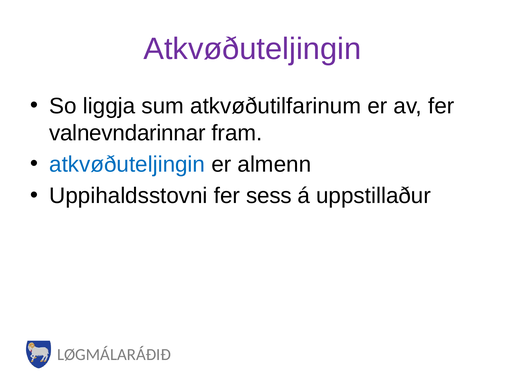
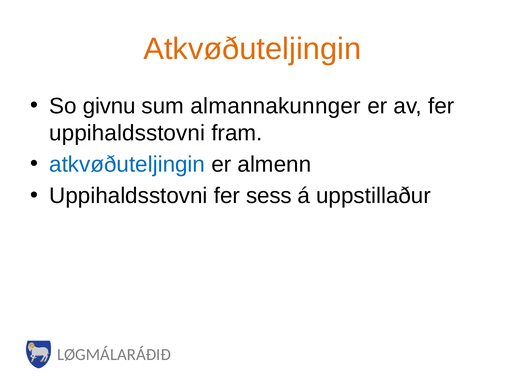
Atkvøðuteljingin colour: purple -> orange (252, 49)
liggja: liggja -> givnu (109, 106)
atkvøðutilfarinum: atkvøðutilfarinum -> almannakunnger (276, 106)
valnevndarinnar: valnevndarinnar -> uppihaldsstovni (127, 133)
